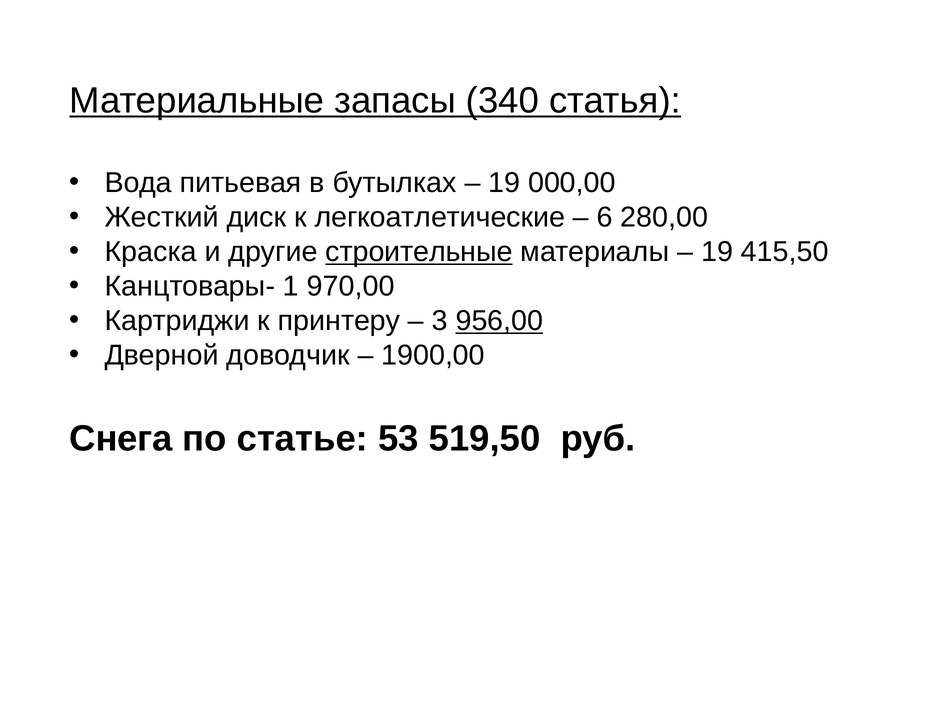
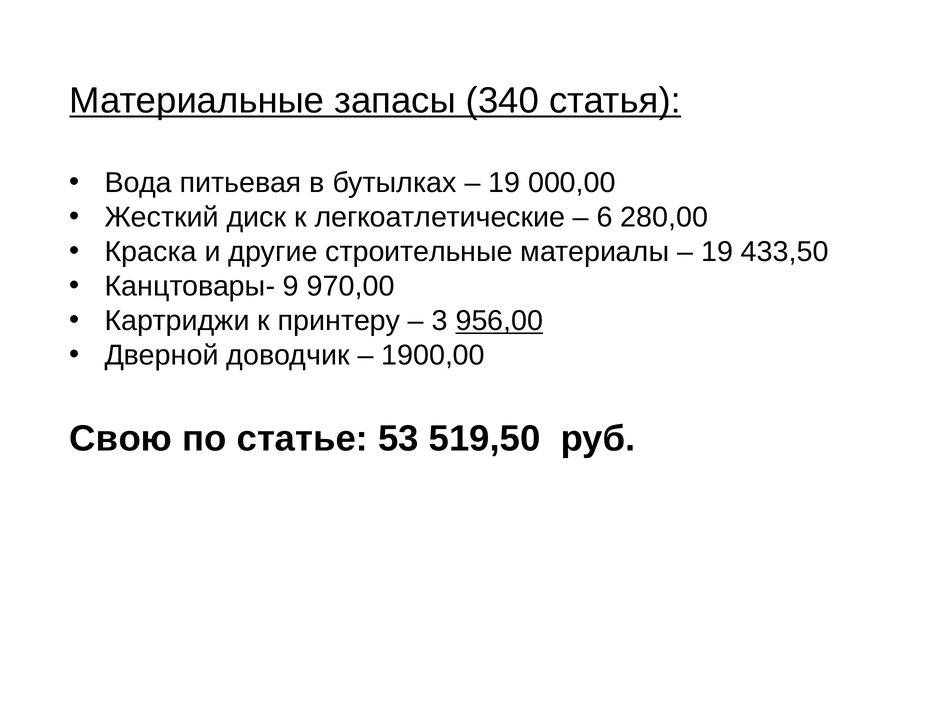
строительные underline: present -> none (419, 252)
415,50: 415,50 -> 433,50 (785, 252)
1: 1 -> 9 (291, 286)
Снега: Снега -> Свою (121, 439)
